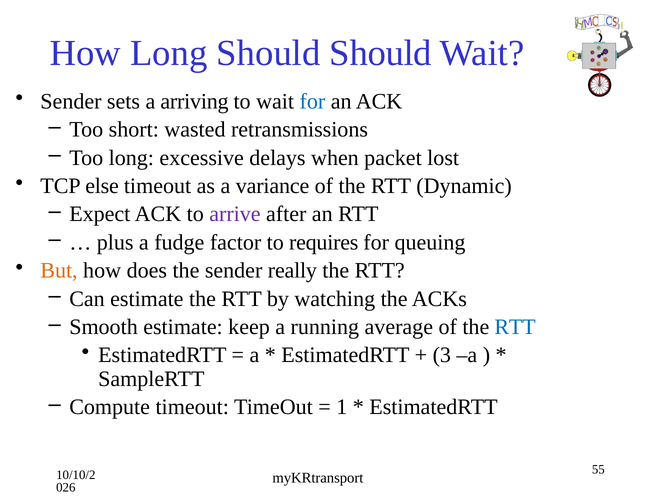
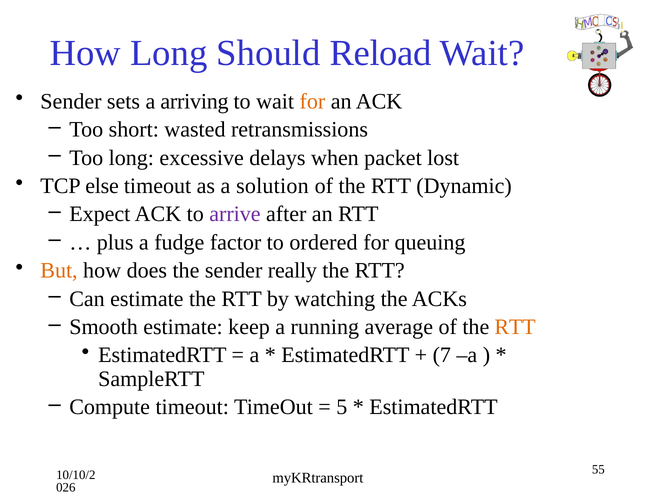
Should Should: Should -> Reload (381, 53)
for colour: blue -> orange (312, 101)
variance: variance -> solution (272, 186)
requires: requires -> ordered (324, 242)
RTT colour: blue -> orange (515, 327)
3: 3 -> 7 (442, 355)
1: 1 -> 5 (342, 407)
